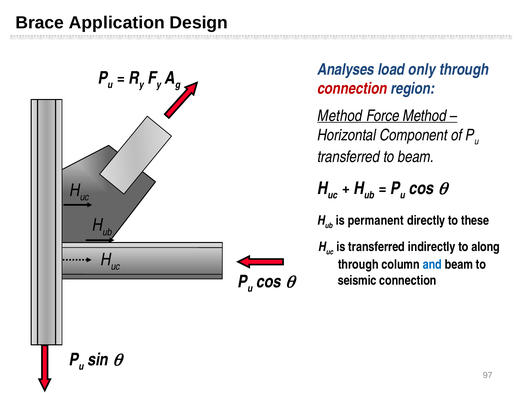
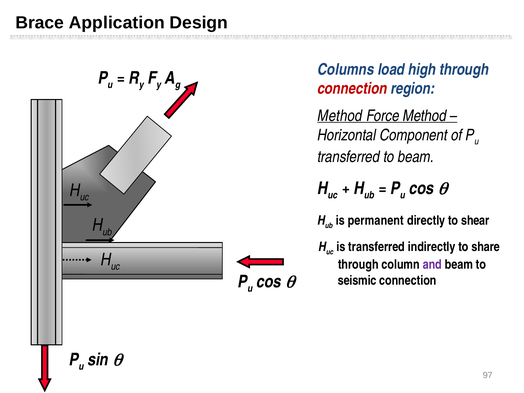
Analyses: Analyses -> Columns (346, 70)
only: only -> high (422, 70)
these: these -> shear (475, 221)
along: along -> share (486, 247)
and colour: blue -> purple (432, 265)
